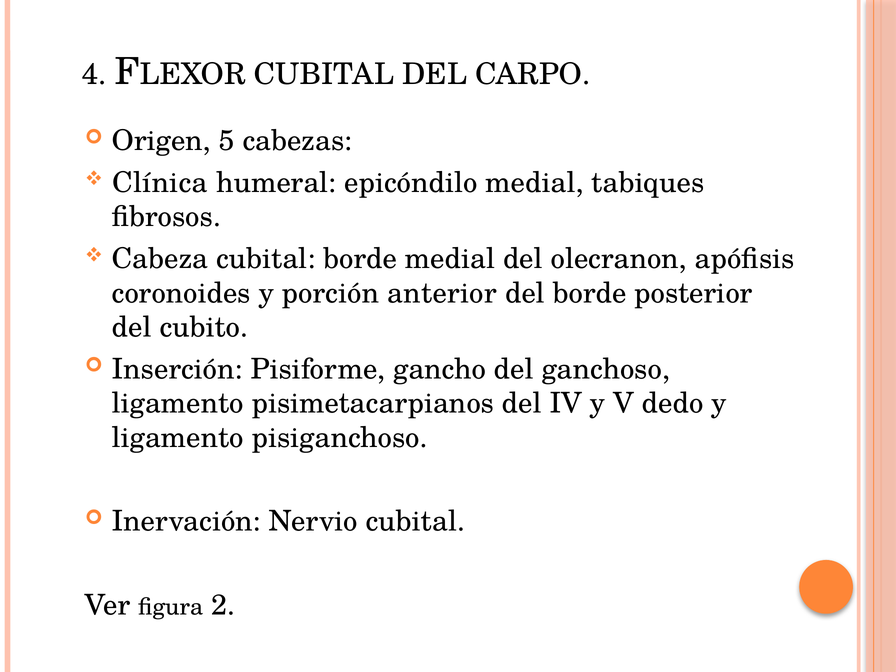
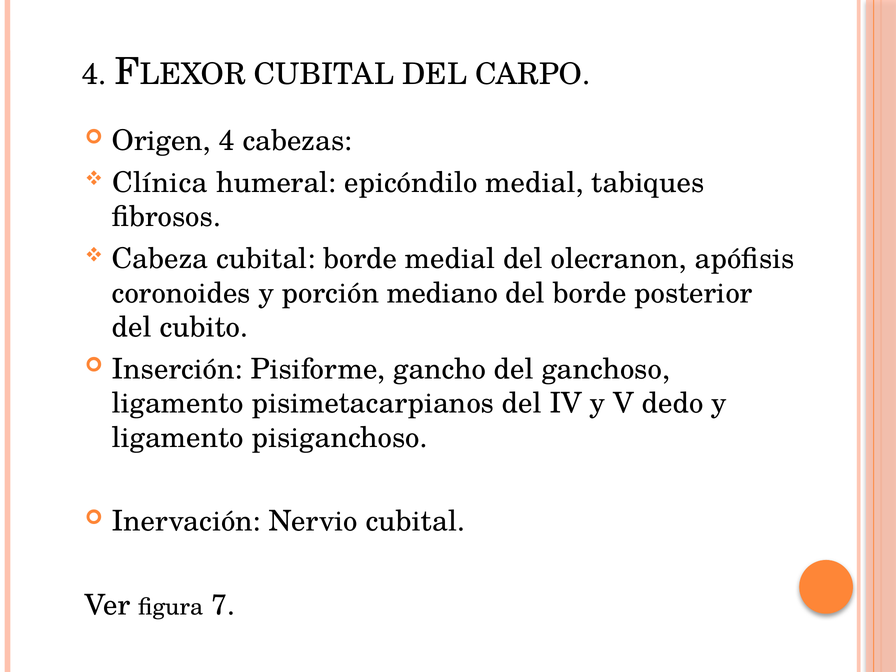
Origen 5: 5 -> 4 (227, 141)
anterior: anterior -> mediano (442, 293)
2: 2 -> 7 (223, 605)
